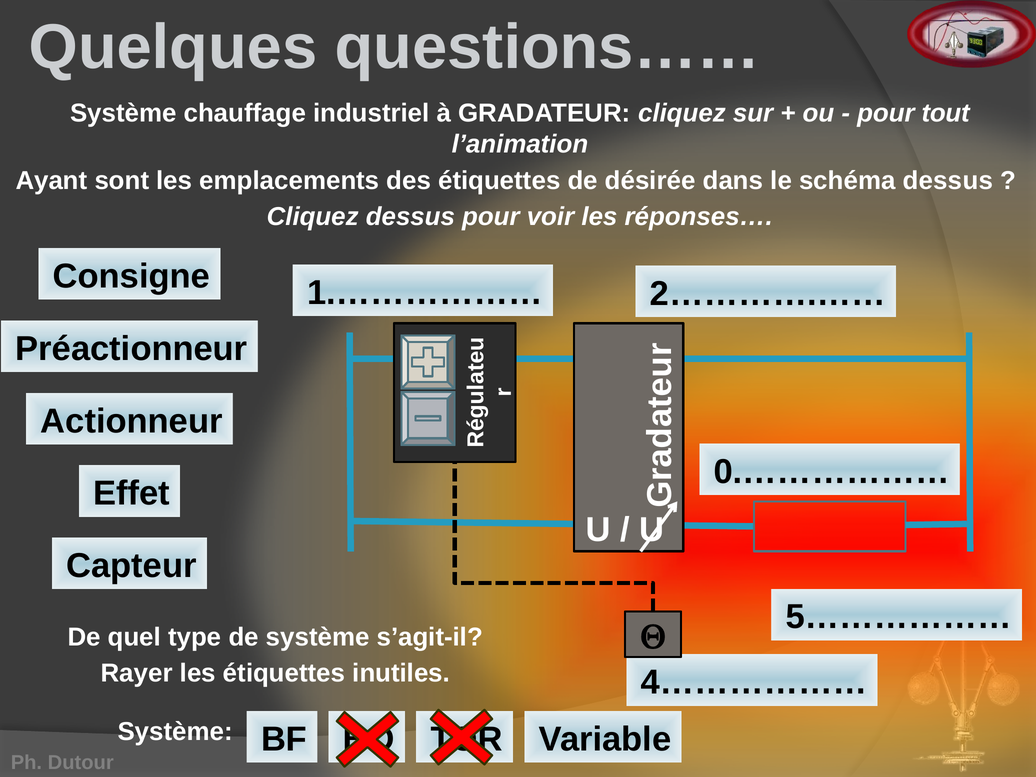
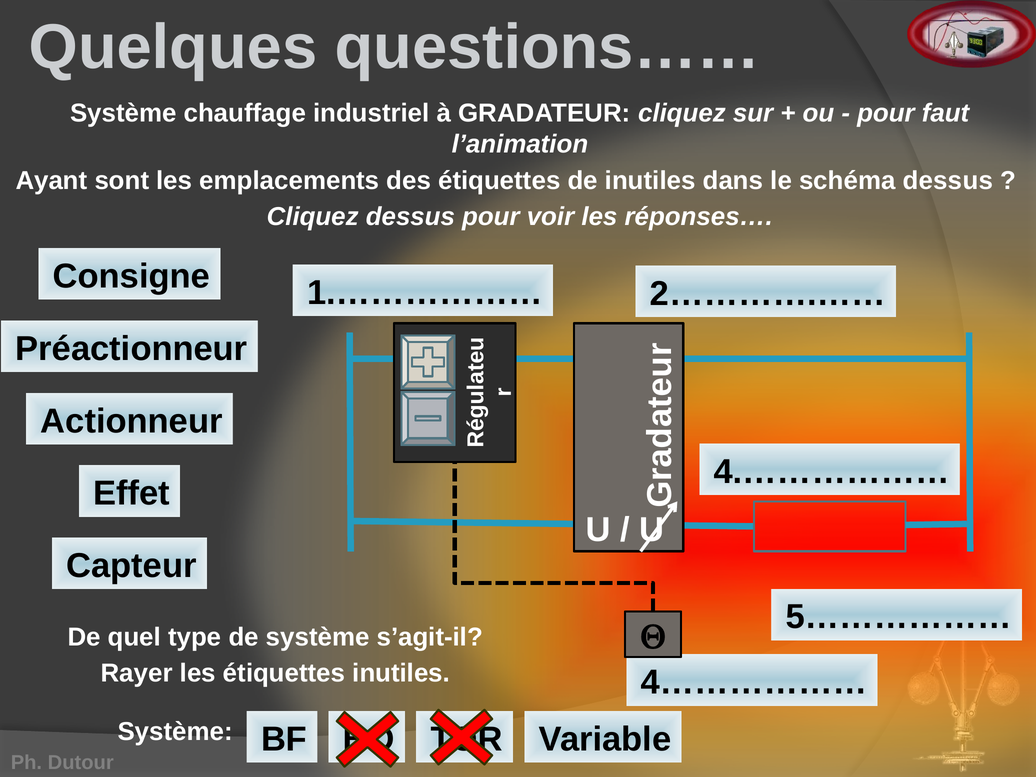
tout: tout -> faut (945, 113)
de désirée: désirée -> inutiles (650, 180)
0.………………: 0.……………… -> 4.……………… (832, 472)
